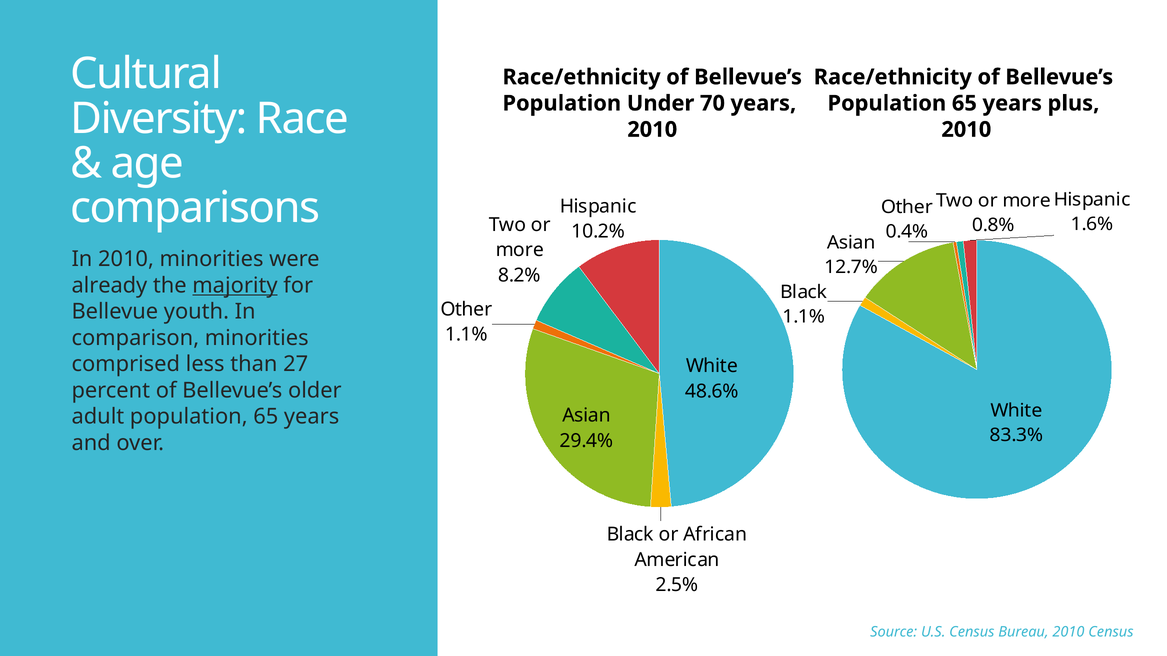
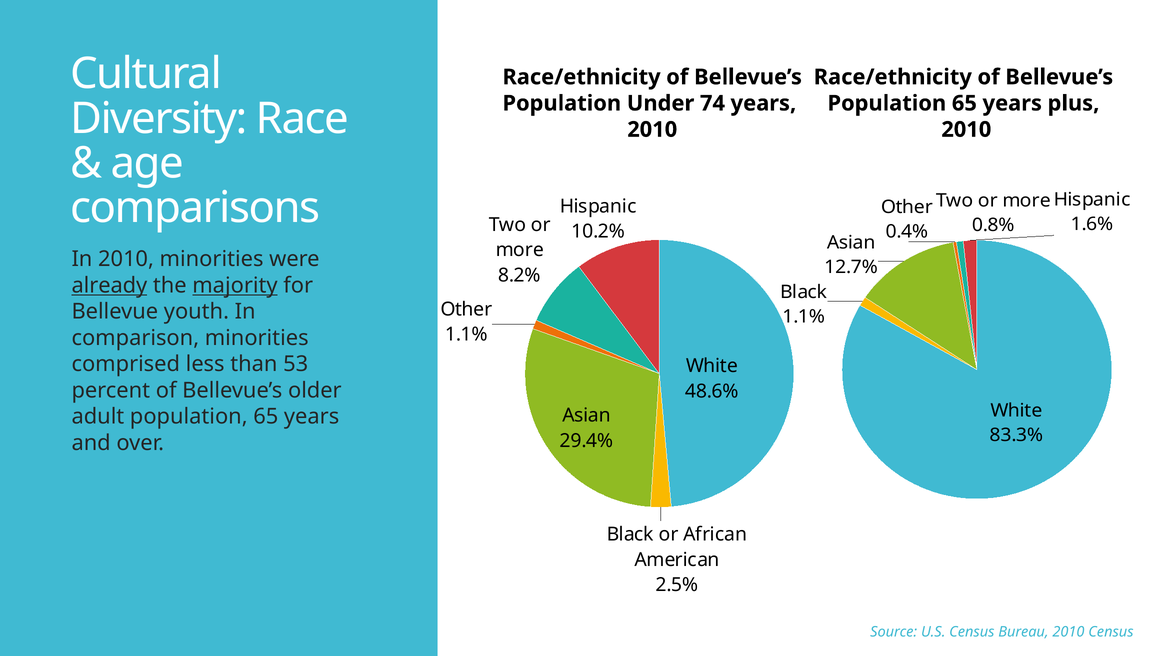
70: 70 -> 74 (712, 103)
already underline: none -> present (109, 286)
27: 27 -> 53 (296, 364)
